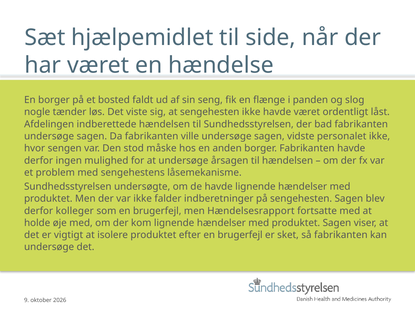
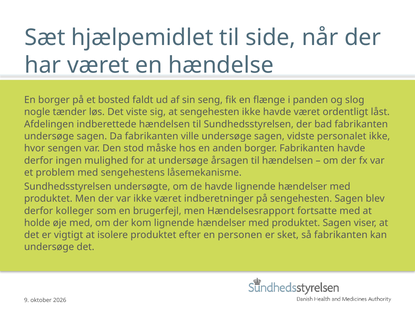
ikke falder: falder -> været (168, 199)
efter en brugerfejl: brugerfejl -> personen (240, 235)
